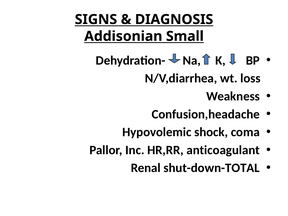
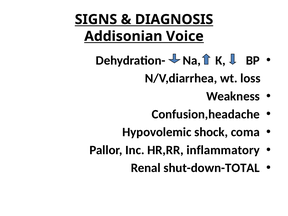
Small: Small -> Voice (185, 36)
anticoagulant: anticoagulant -> inflammatory (223, 150)
